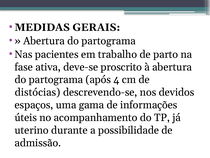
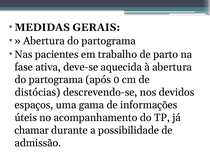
proscrito: proscrito -> aquecida (121, 67)
4: 4 -> 0 (117, 79)
uterino: uterino -> chamar (32, 130)
